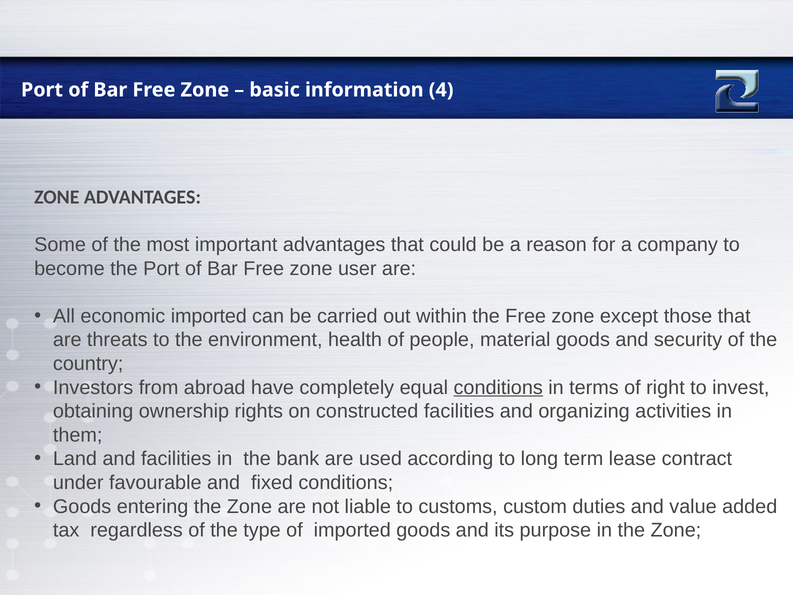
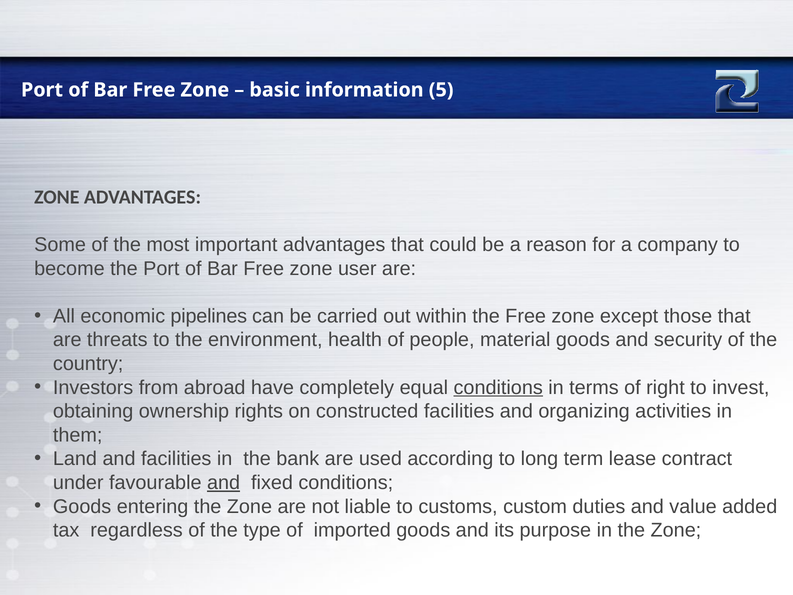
4: 4 -> 5 (441, 90)
economic imported: imported -> pipelines (209, 316)
and underline: none -> present (224, 482)
